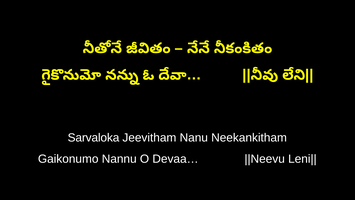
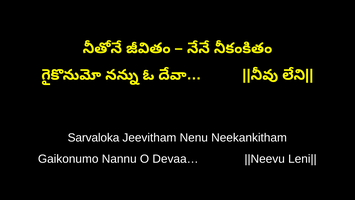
Nanu: Nanu -> Nenu (194, 137)
